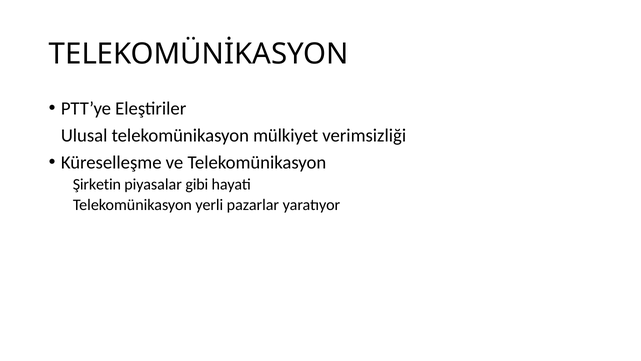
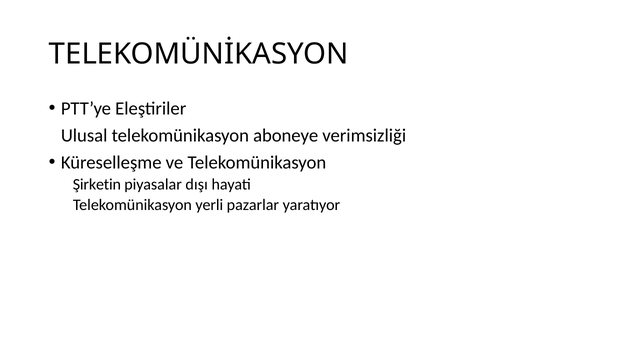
mülkiyet: mülkiyet -> aboneye (286, 135)
gibi: gibi -> dışı (197, 184)
